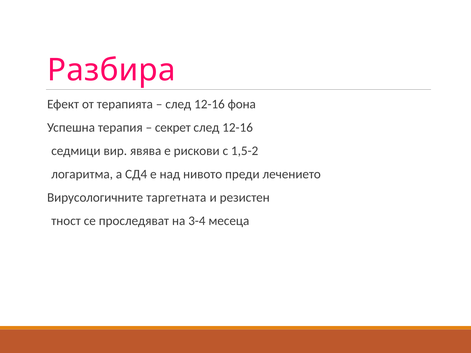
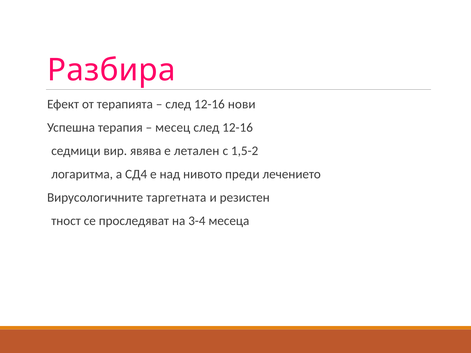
фона: фона -> нови (242, 104)
секрет: секрет -> месец (173, 128)
рискови: рискови -> летален (197, 151)
